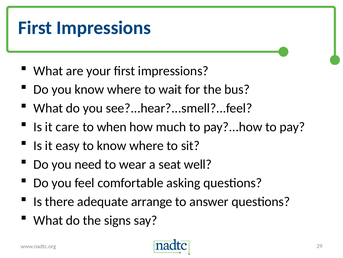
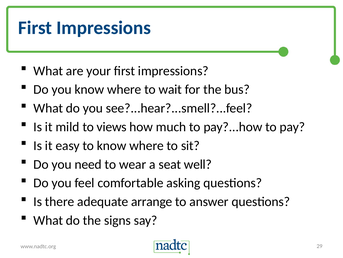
care: care -> mild (67, 127)
when: when -> views (112, 127)
